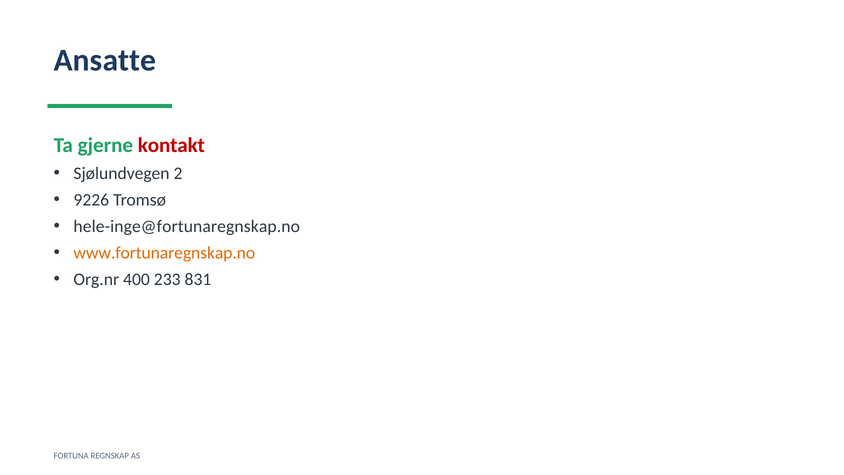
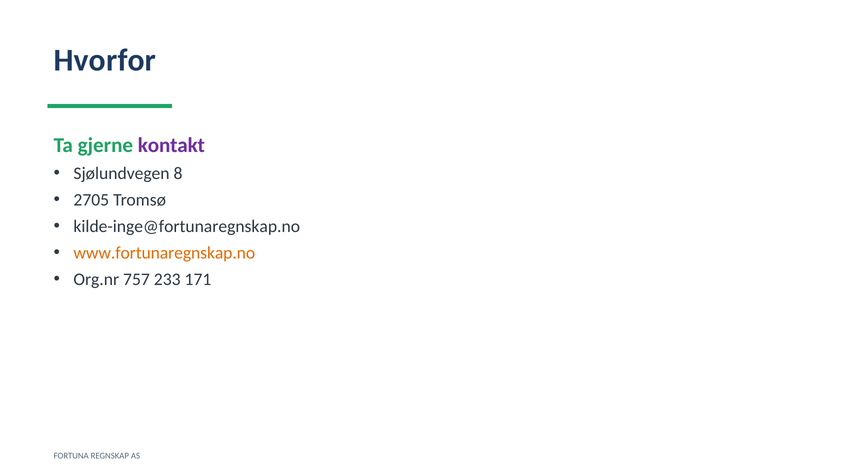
Ansatte: Ansatte -> Hvorfor (105, 60)
kontakt colour: red -> purple (171, 145)
2: 2 -> 8 (178, 174)
9226: 9226 -> 2705 (91, 200)
hele-inge@fortunaregnskap.no: hele-inge@fortunaregnskap.no -> kilde-inge@fortunaregnskap.no (187, 226)
400: 400 -> 757 (136, 279)
831: 831 -> 171 (198, 279)
